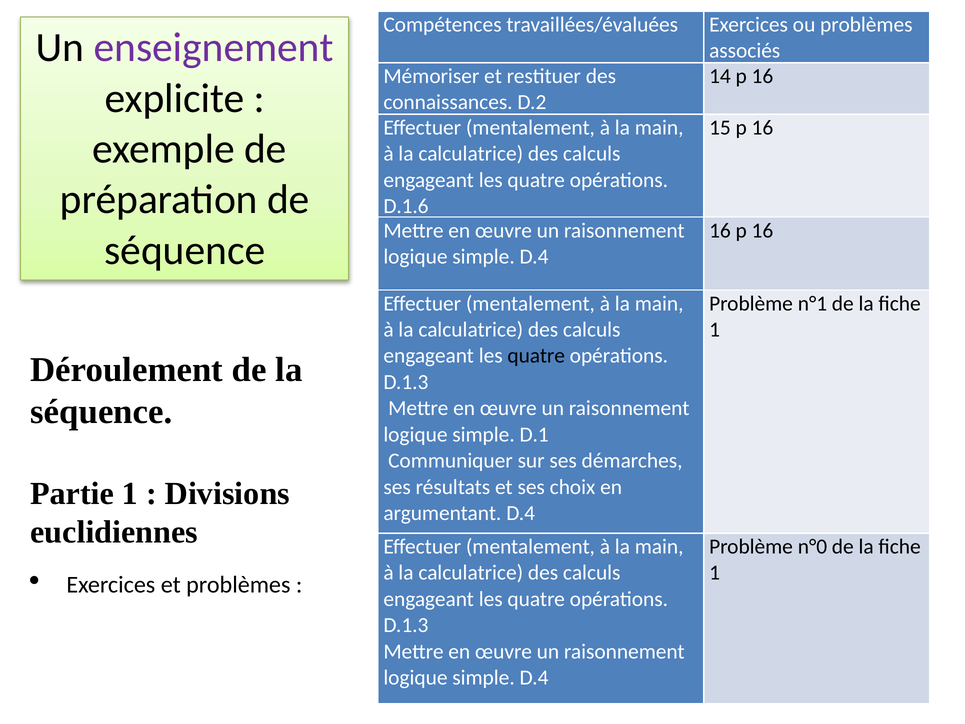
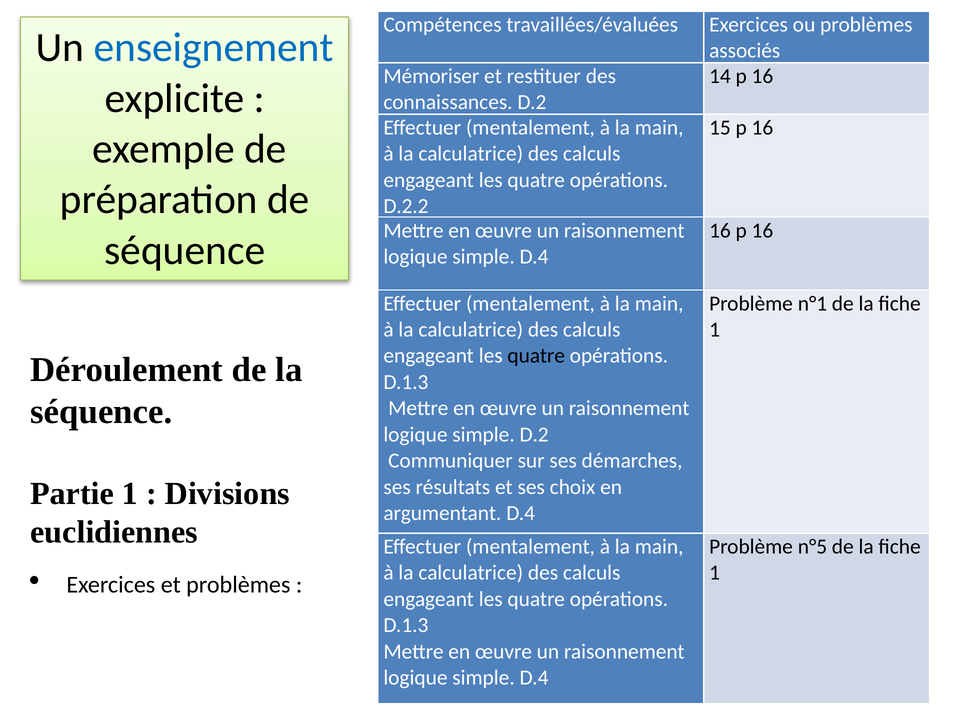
enseignement colour: purple -> blue (214, 48)
D.1.6: D.1.6 -> D.2.2 (406, 206)
simple D.1: D.1 -> D.2 (534, 434)
n°0: n°0 -> n°5 (812, 546)
